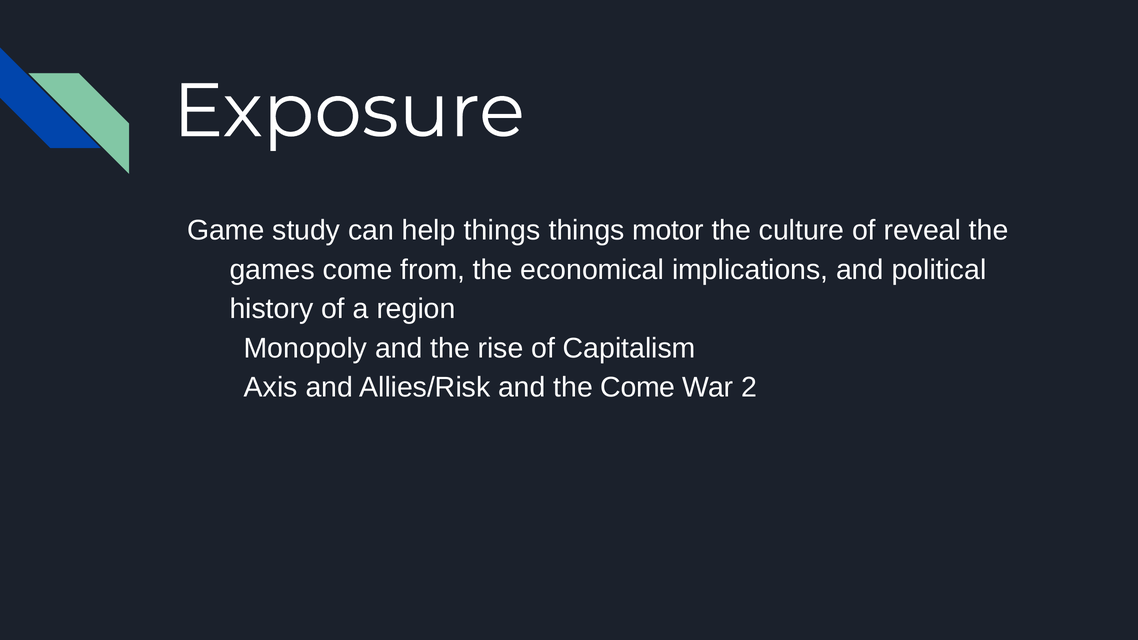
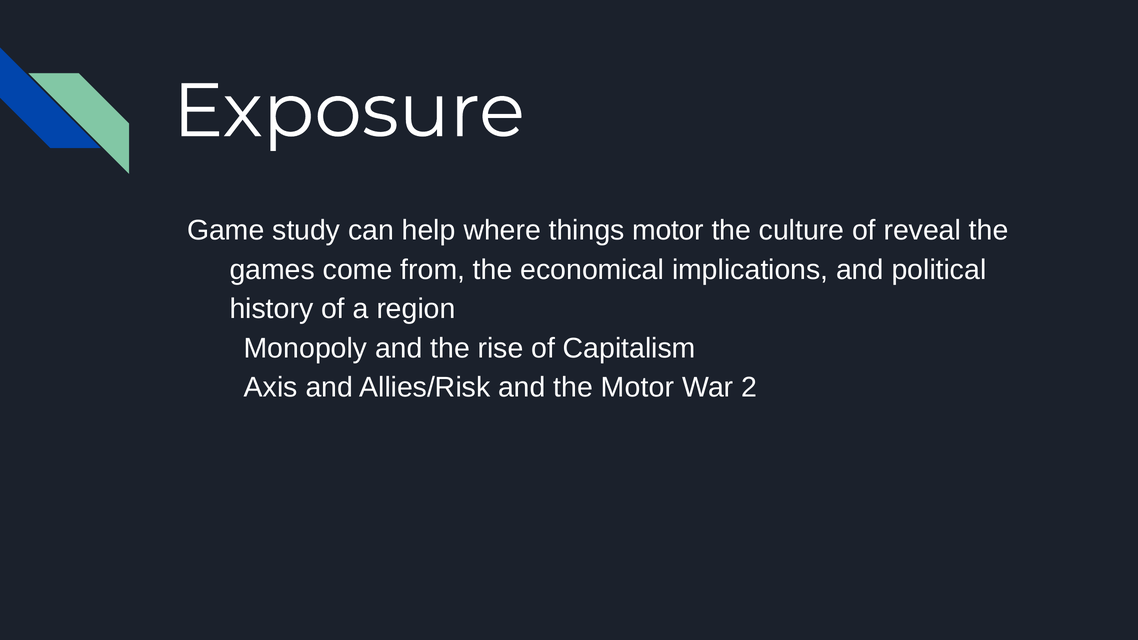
help things: things -> where (502, 231)
the Come: Come -> Motor (638, 388)
